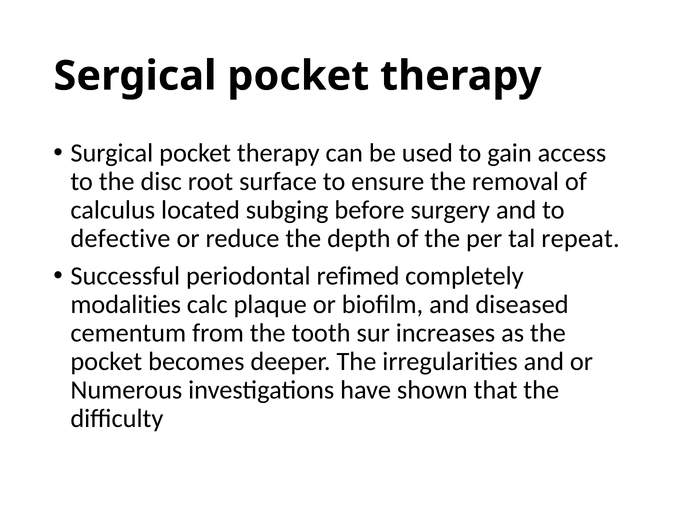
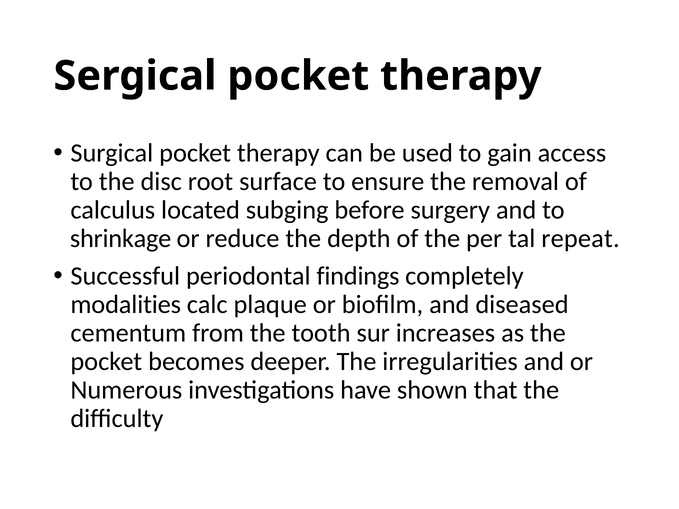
defective: defective -> shrinkage (121, 238)
refimed: refimed -> findings (358, 276)
